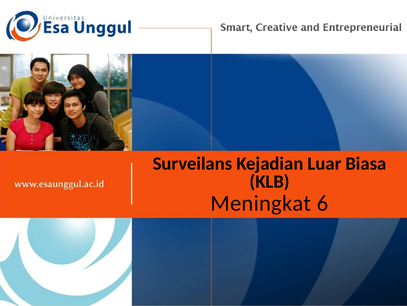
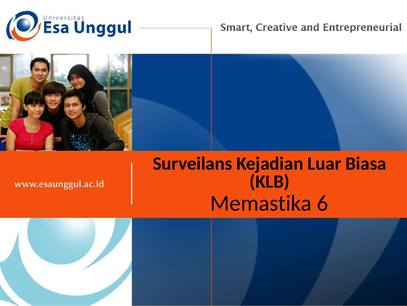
Meningkat: Meningkat -> Memastika (261, 203)
